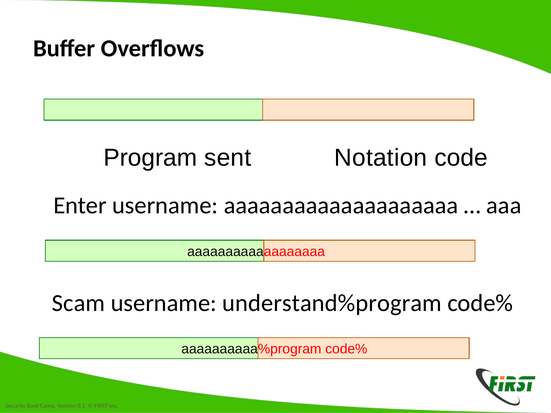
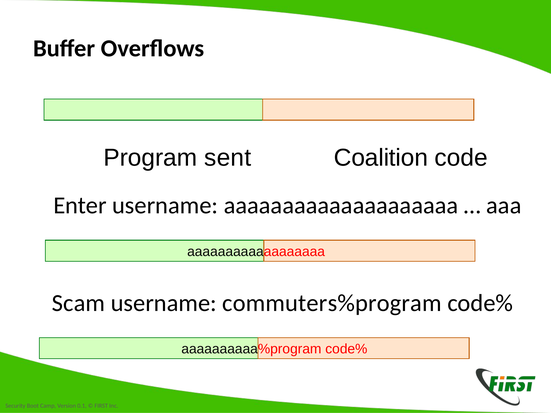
Notation: Notation -> Coalition (381, 158)
understand%program: understand%program -> commuters%program (332, 303)
